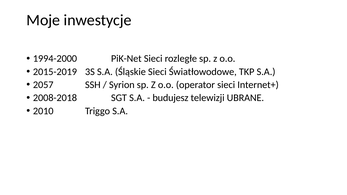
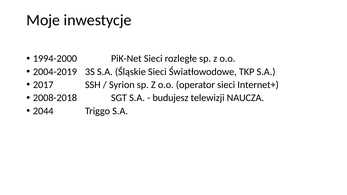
2015-2019: 2015-2019 -> 2004-2019 (55, 72)
2057: 2057 -> 2017 (43, 85)
UBRANE: UBRANE -> NAUCZA (245, 98)
2010: 2010 -> 2044 (43, 111)
